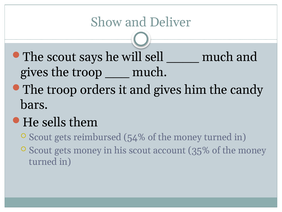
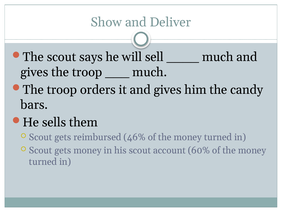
54%: 54% -> 46% (135, 137)
35%: 35% -> 60% (199, 150)
